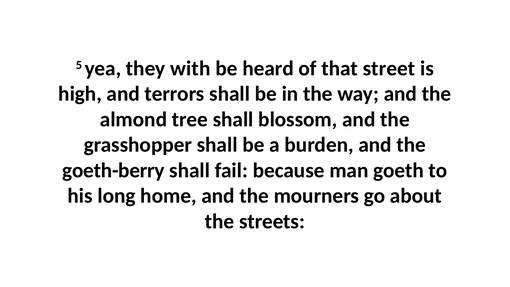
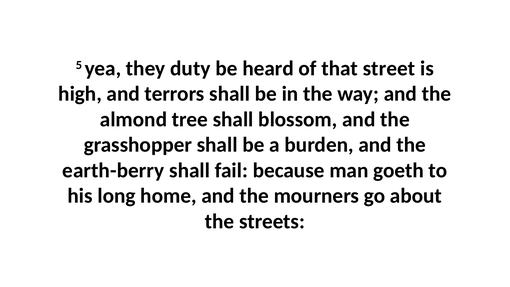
with: with -> duty (190, 68)
goeth-berry: goeth-berry -> earth-berry (113, 170)
